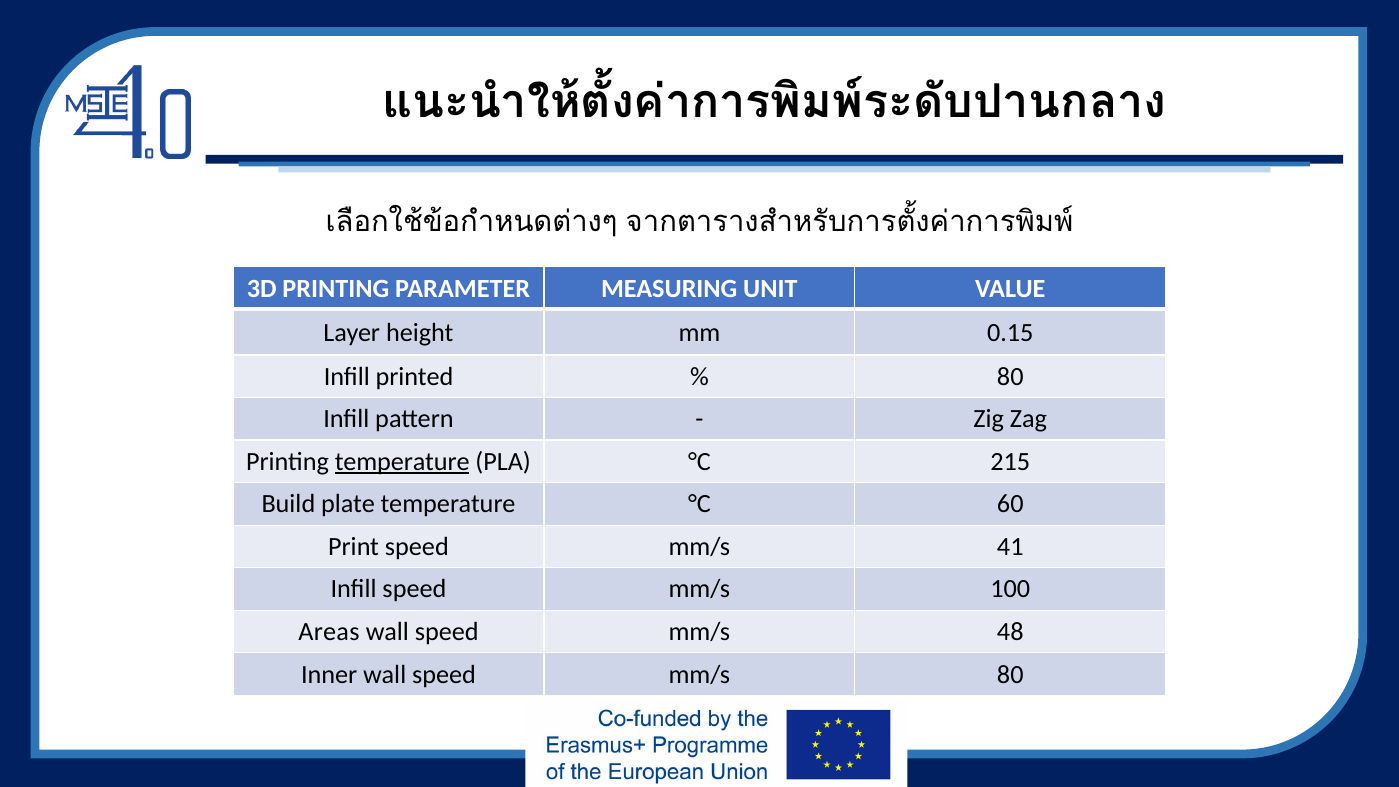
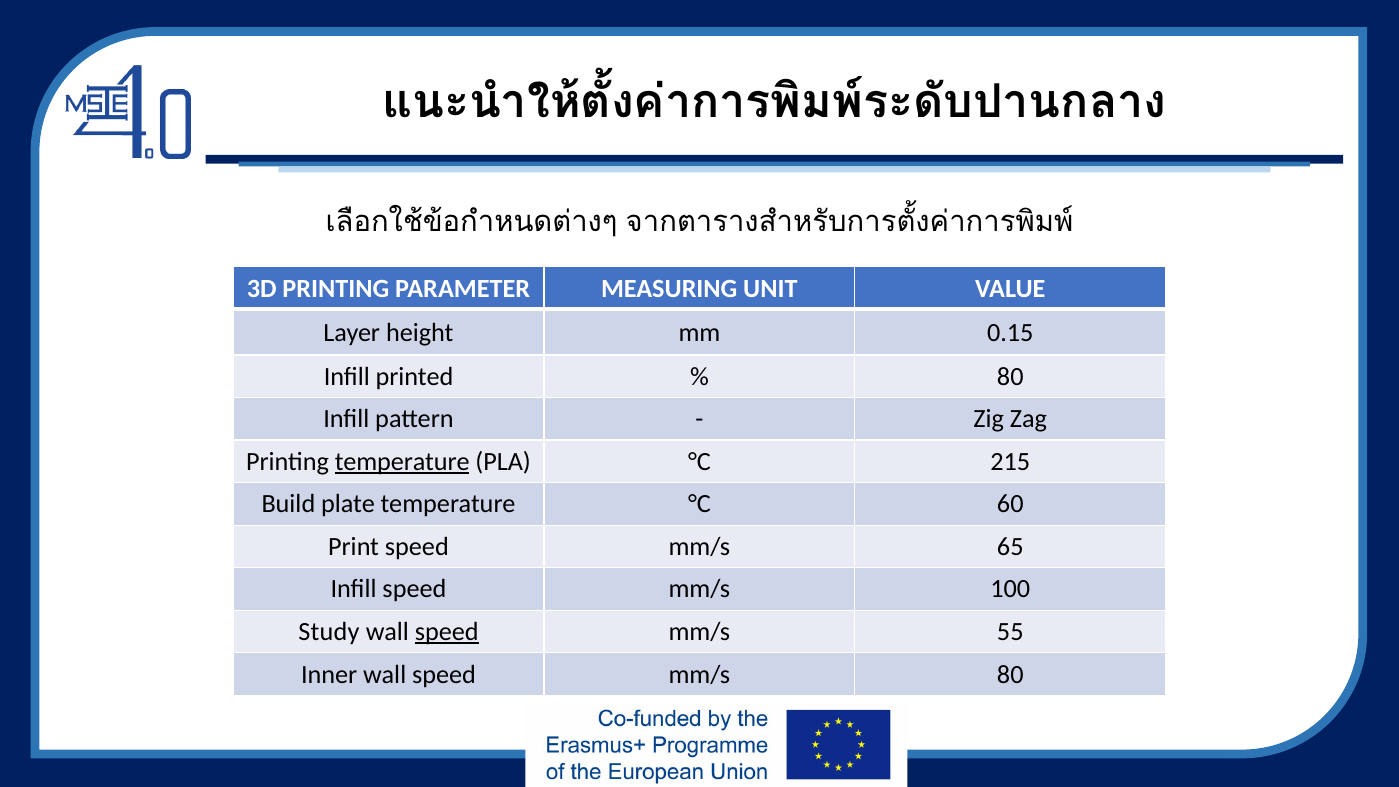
41: 41 -> 65 (1010, 547)
Areas: Areas -> Study (329, 632)
speed underline: none -> present (447, 632)
48: 48 -> 55 (1010, 632)
